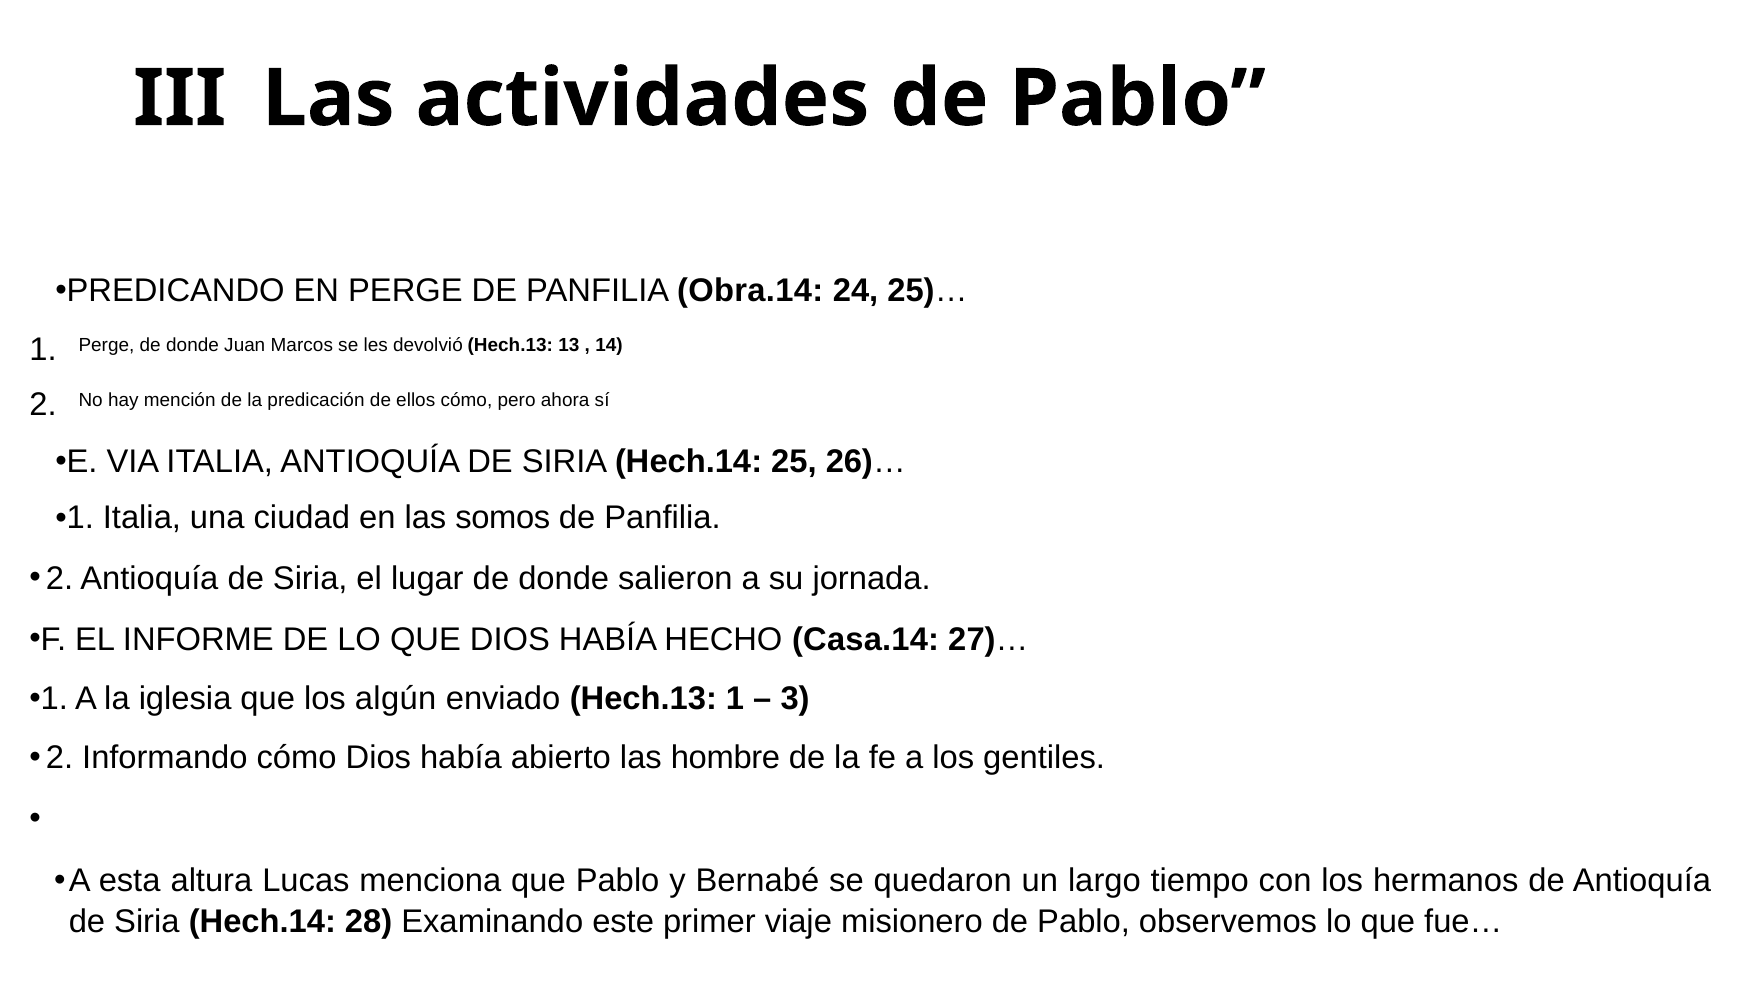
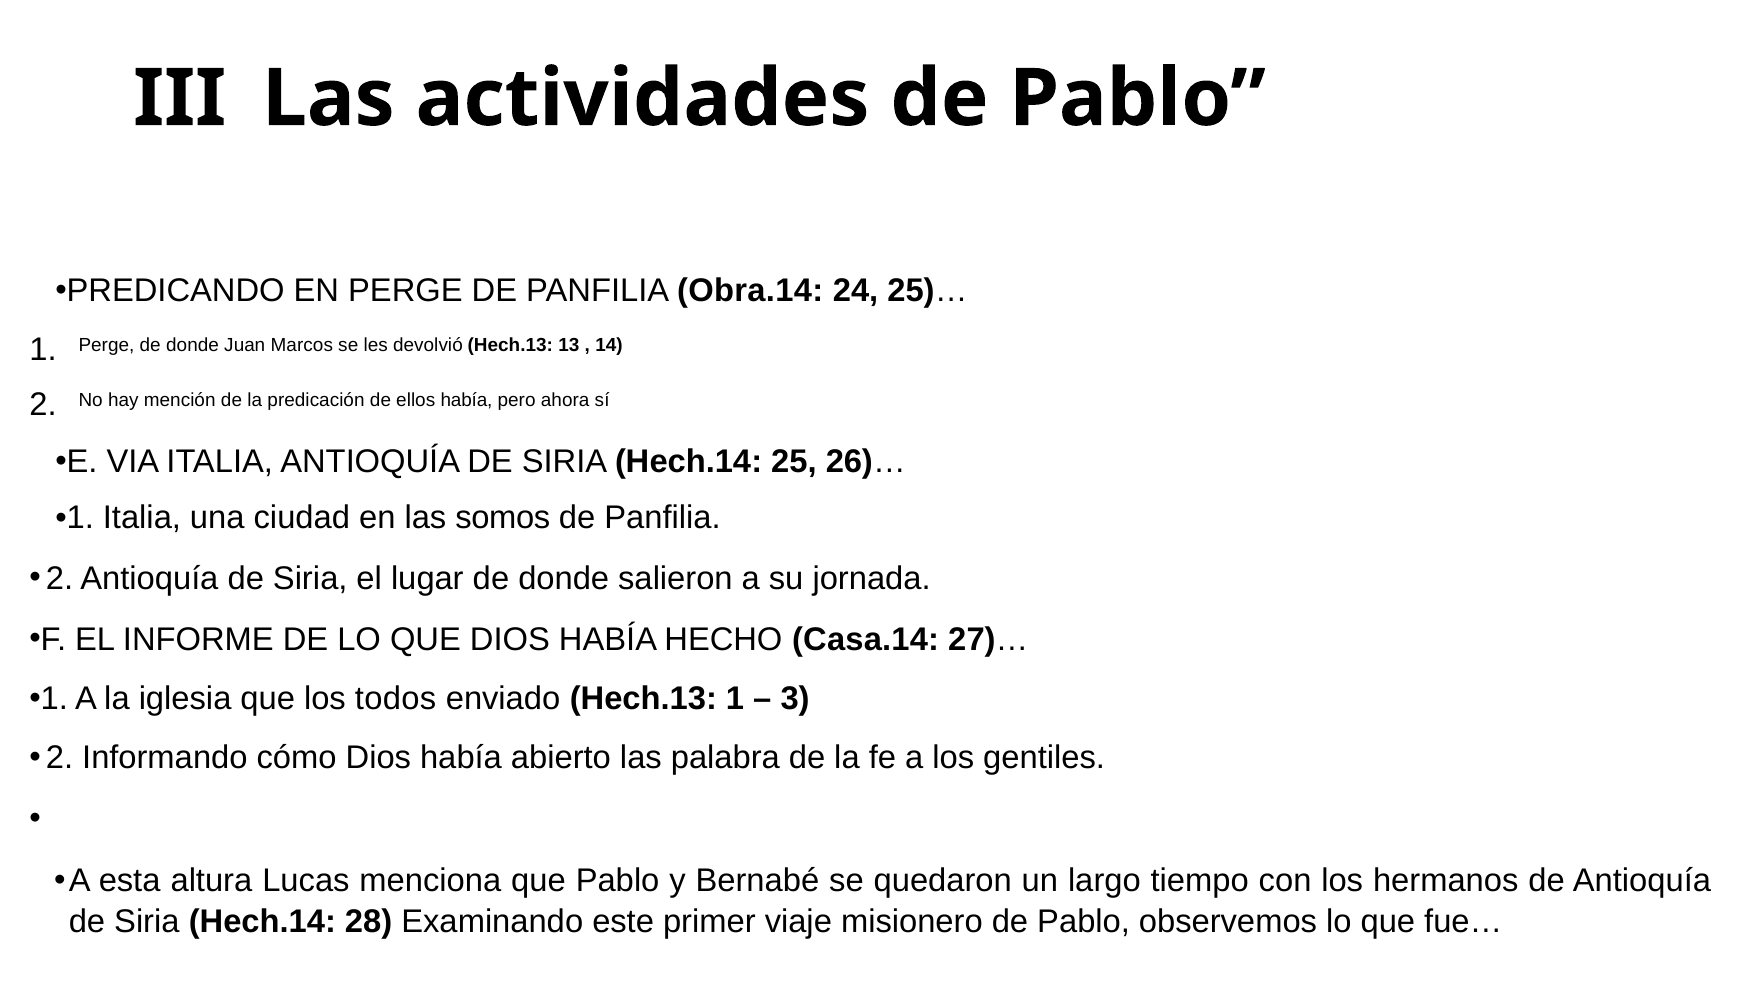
ellos cómo: cómo -> había (466, 400)
algún: algún -> todos (396, 699)
hombre: hombre -> palabra (725, 758)
